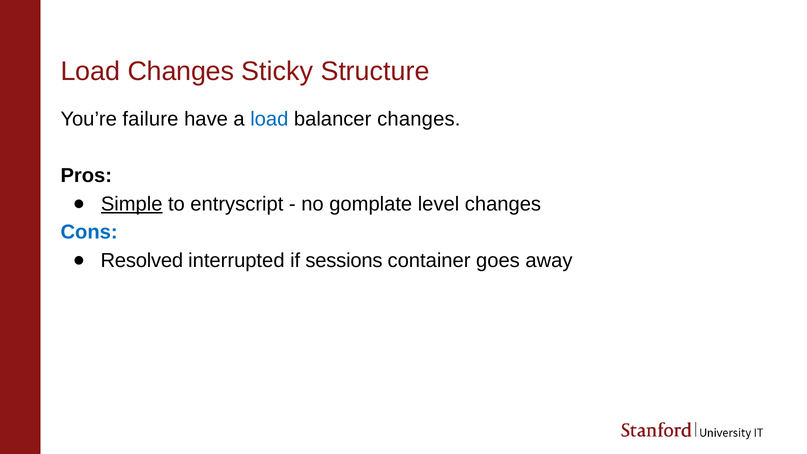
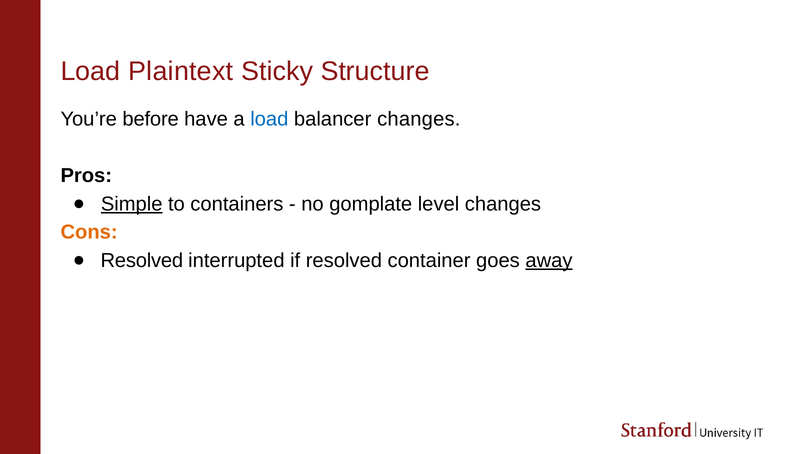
Load Changes: Changes -> Plaintext (181, 71)
failure: failure -> before (151, 119)
entryscript: entryscript -> containers (237, 204)
Cons colour: blue -> orange (89, 232)
if sessions: sessions -> resolved (344, 260)
away underline: none -> present (549, 260)
